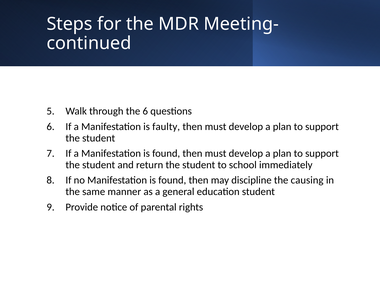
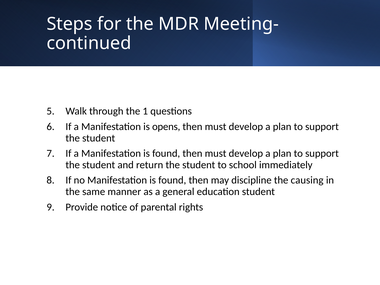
the 6: 6 -> 1 (145, 111)
faulty: faulty -> opens (166, 127)
